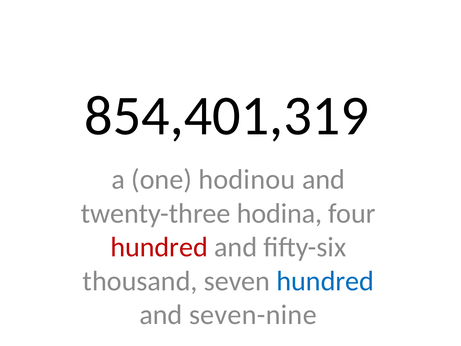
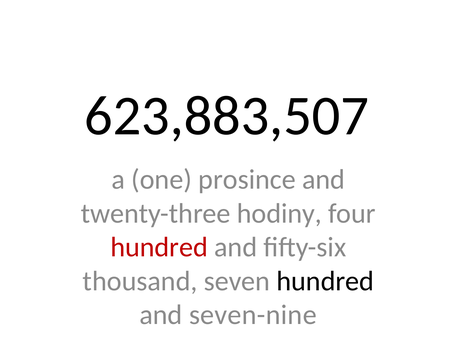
854,401,319: 854,401,319 -> 623,883,507 (227, 116)
hodinou: hodinou -> prosince (247, 180)
hodina: hodina -> hodiny (279, 213)
hundred colour: blue -> black (325, 281)
